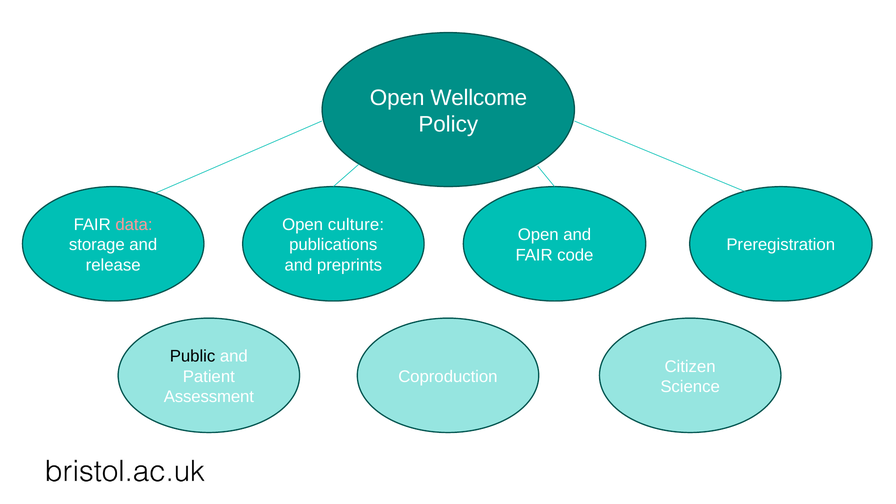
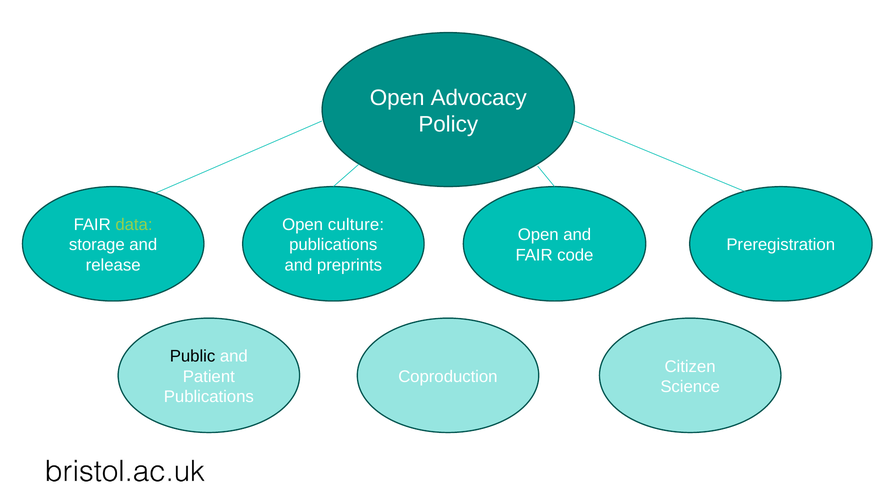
Wellcome: Wellcome -> Advocacy (479, 98)
data colour: pink -> light green (134, 225)
Assessment: Assessment -> Publications (209, 397)
